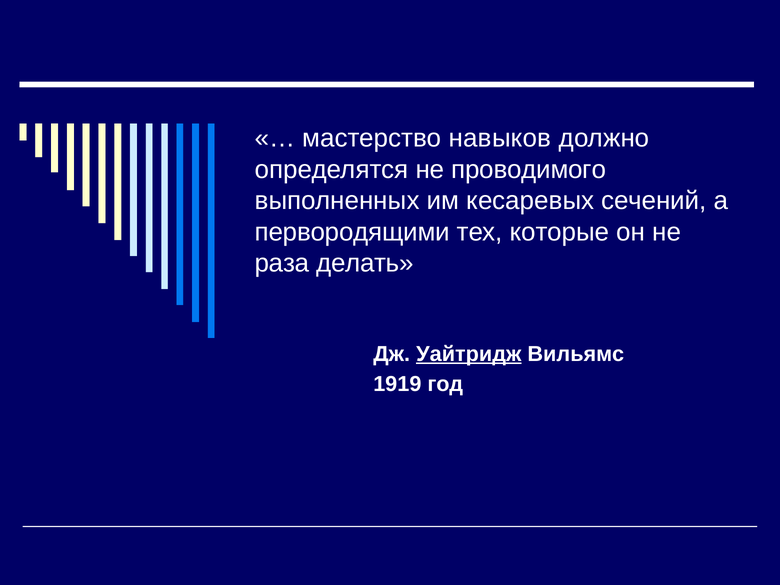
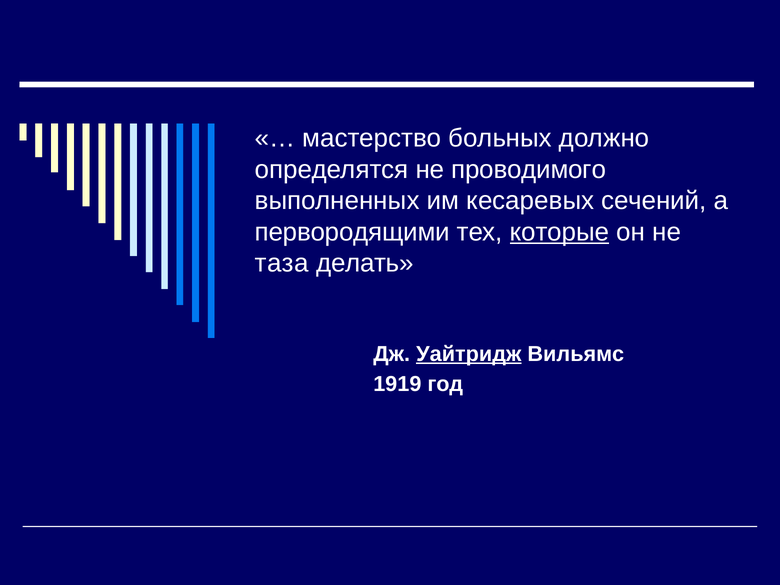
навыков: навыков -> больных (500, 138)
которые underline: none -> present (560, 232)
раза: раза -> таза (282, 263)
